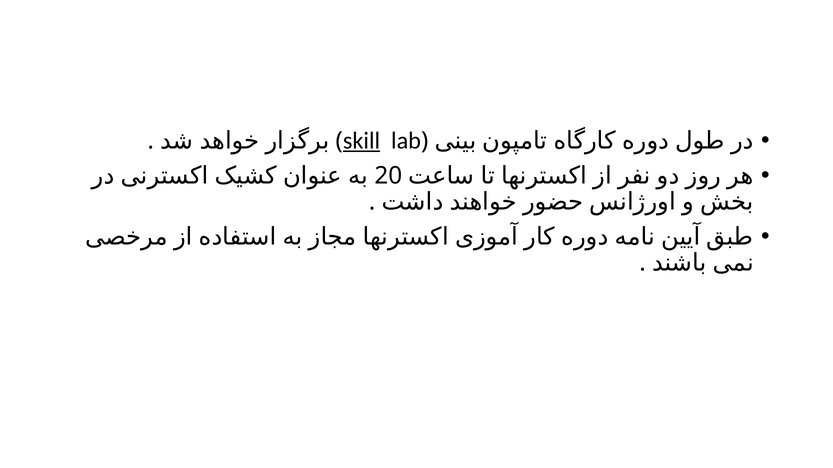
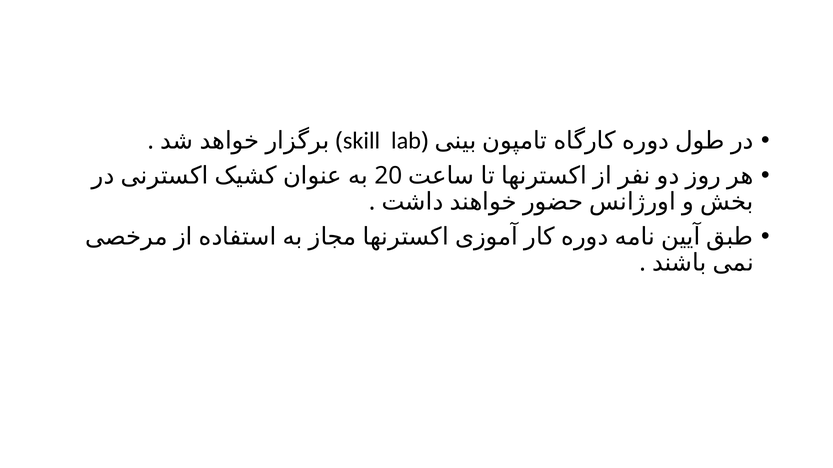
skill underline: present -> none (362, 141)
